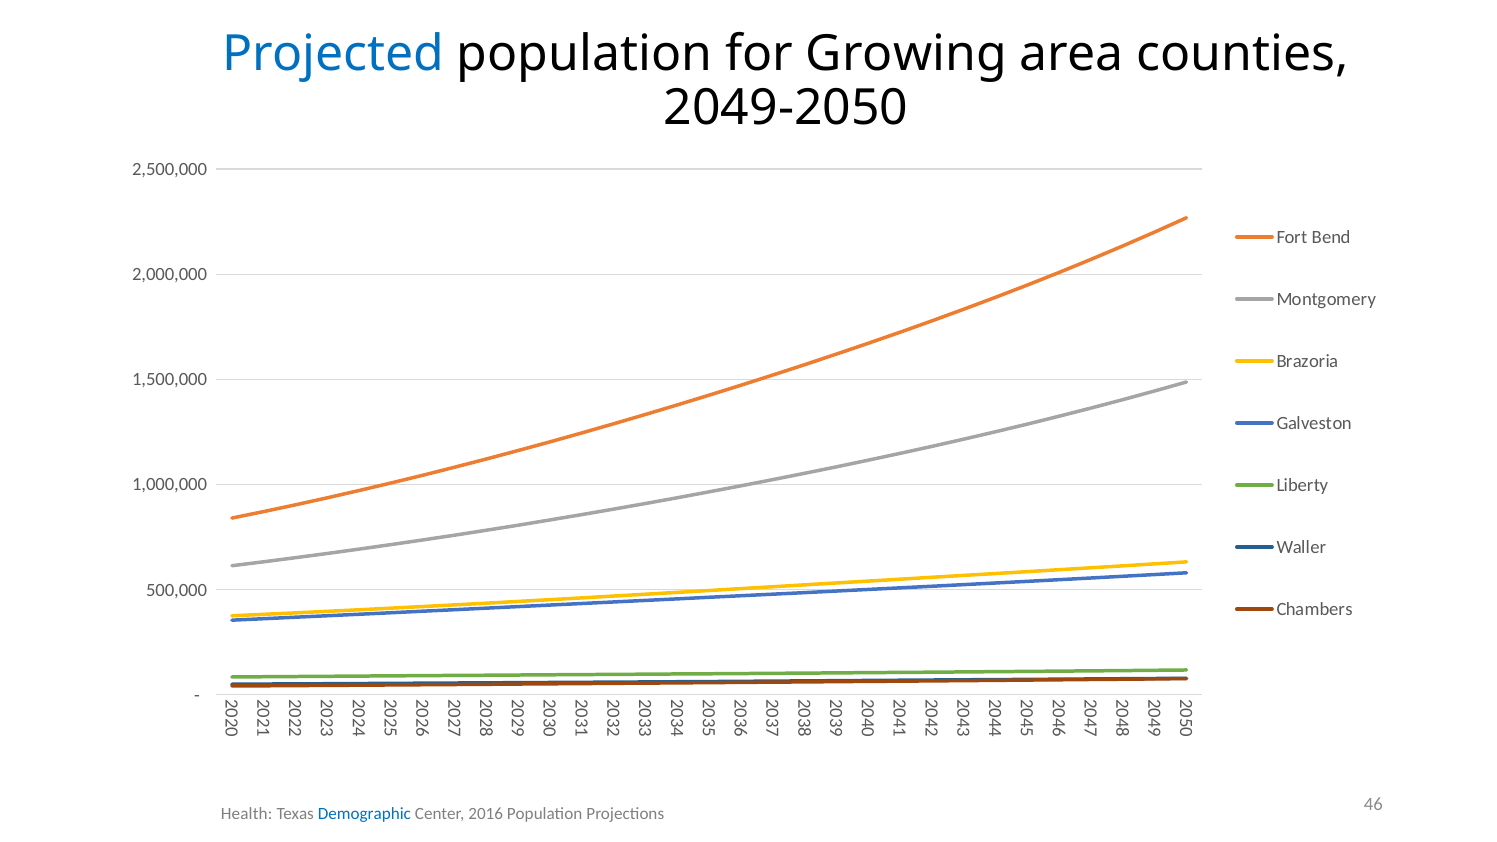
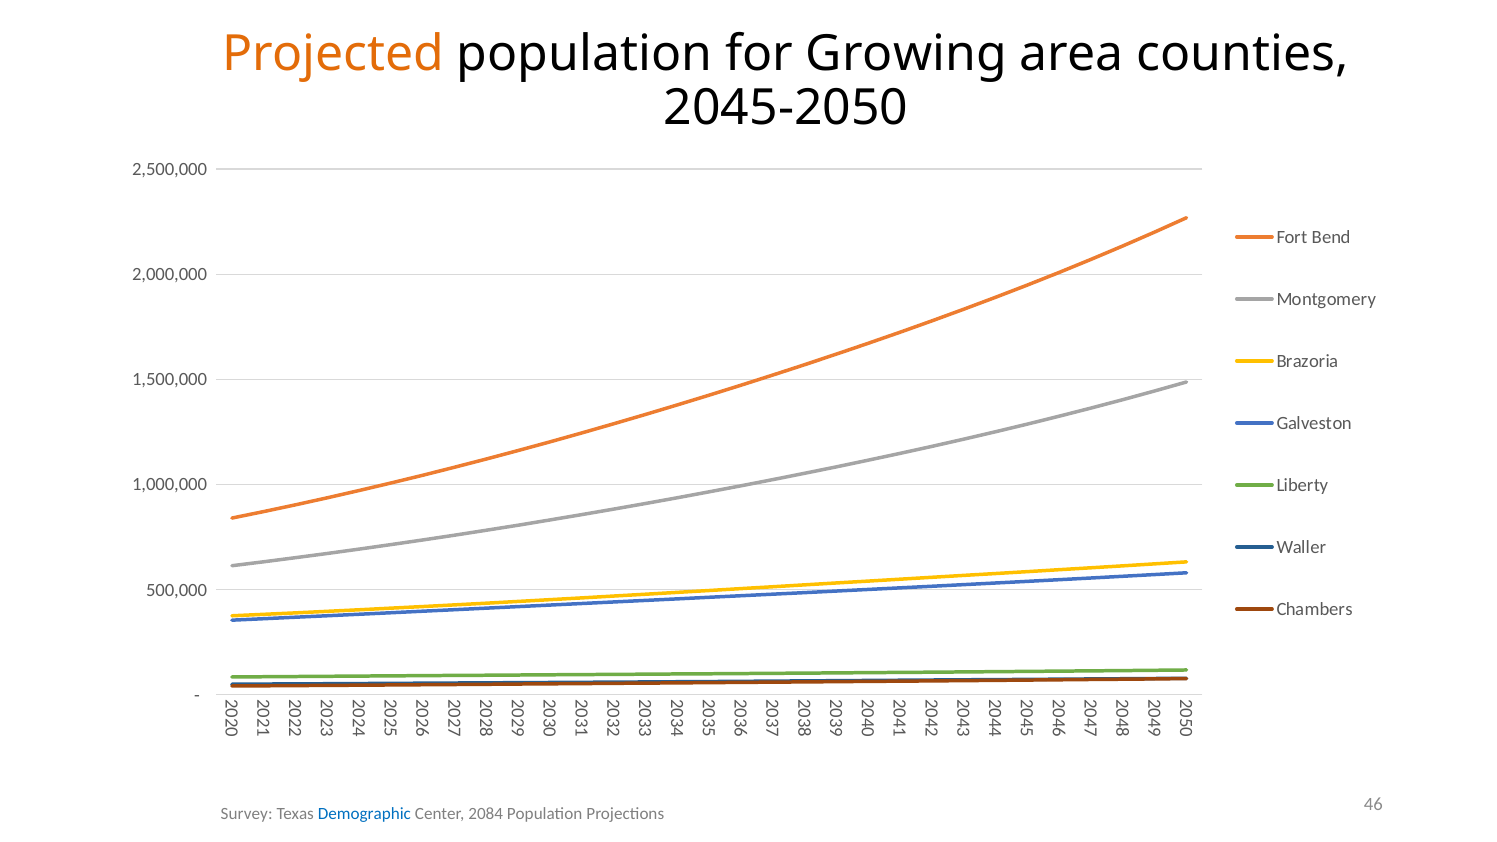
Projected colour: blue -> orange (333, 54)
2049-2050: 2049-2050 -> 2045-2050 (786, 108)
Health: Health -> Survey (247, 814)
2016: 2016 -> 2084 (486, 814)
